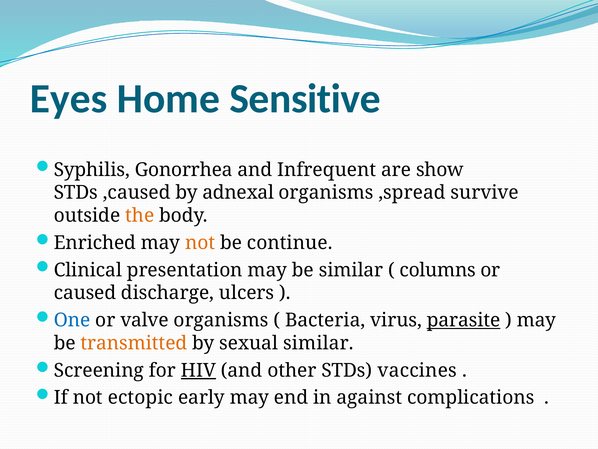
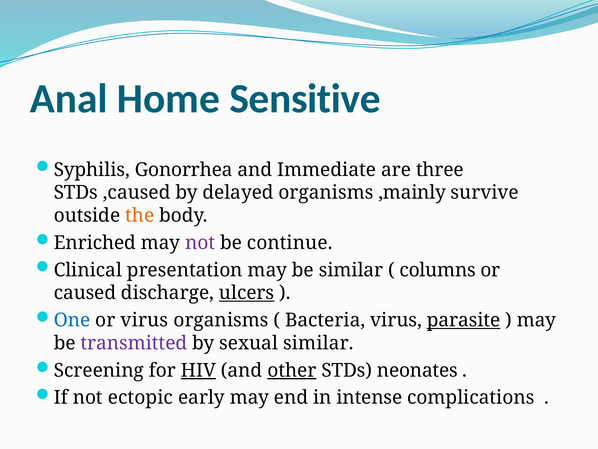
Eyes: Eyes -> Anal (69, 99)
Infrequent: Infrequent -> Immediate (327, 170)
show: show -> three (440, 170)
adnexal: adnexal -> delayed (238, 192)
,spread: ,spread -> ,mainly (412, 192)
not colour: orange -> purple (200, 243)
ulcers underline: none -> present (247, 293)
or valve: valve -> virus (144, 320)
transmitted colour: orange -> purple (134, 343)
other underline: none -> present (292, 370)
vaccines: vaccines -> neonates (417, 370)
against: against -> intense (369, 397)
